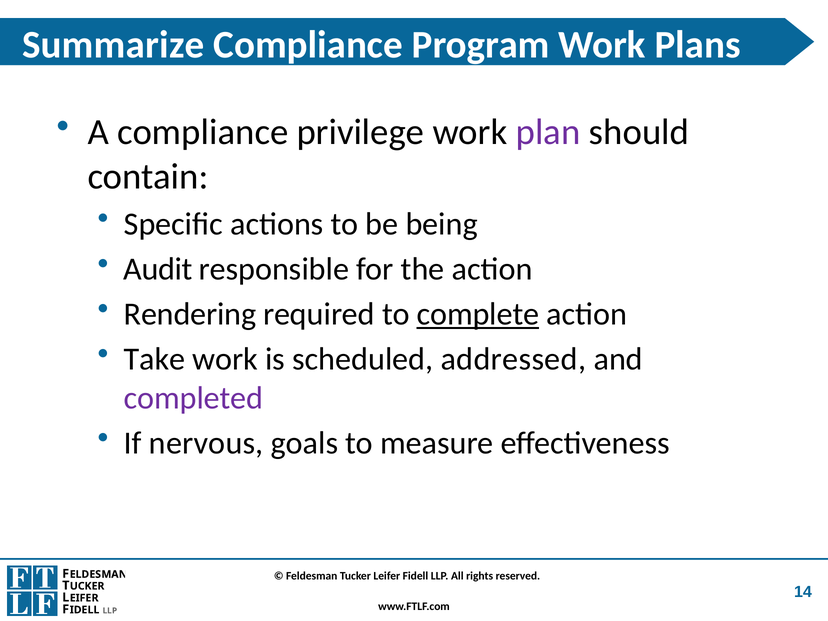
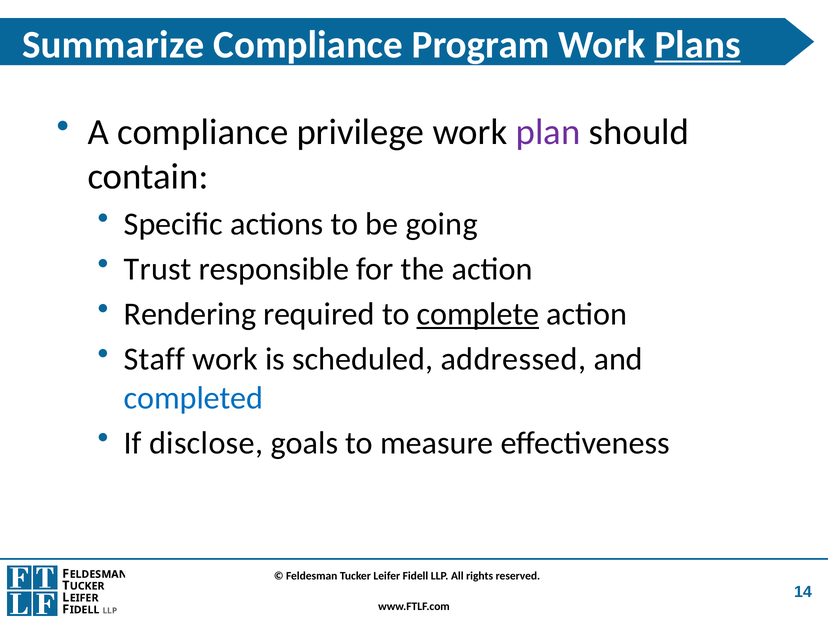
Plans underline: none -> present (698, 45)
being: being -> going (442, 224)
Audit: Audit -> Trust (158, 269)
Take: Take -> Staff (154, 359)
completed colour: purple -> blue (194, 398)
nervous: nervous -> disclose (206, 443)
